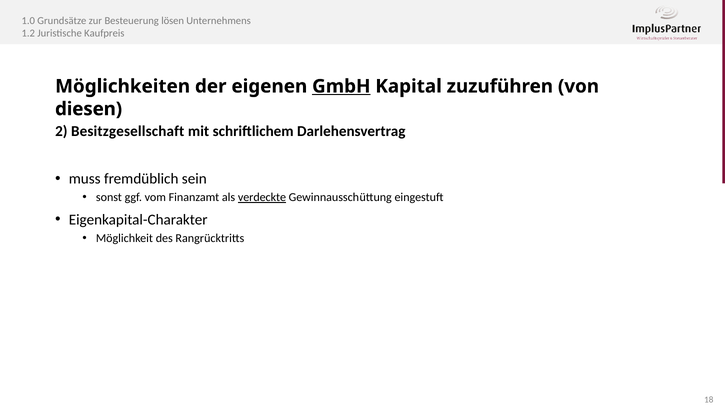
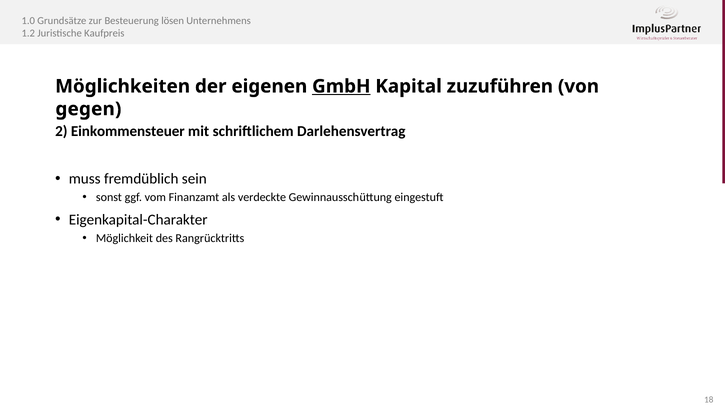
diesen: diesen -> gegen (88, 109)
Besitzgesellschaft: Besitzgesellschaft -> Einkommensteuer (128, 131)
verdeckte underline: present -> none (262, 197)
